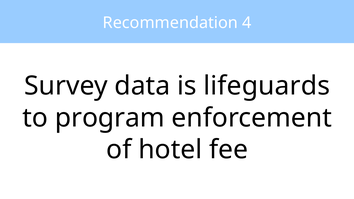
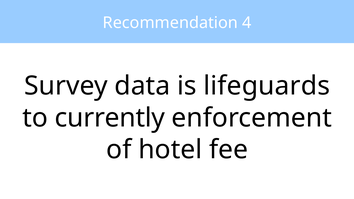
program: program -> currently (110, 118)
